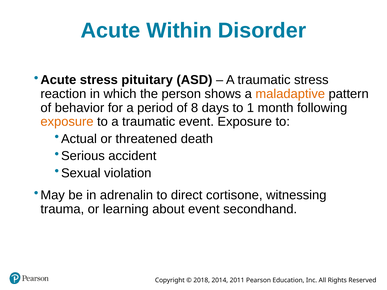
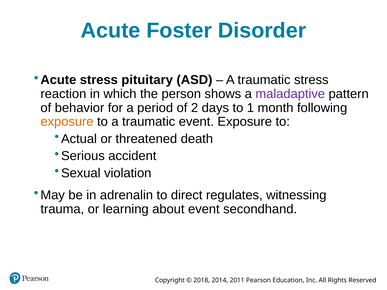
Within: Within -> Foster (179, 31)
maladaptive colour: orange -> purple (290, 94)
8: 8 -> 2 (195, 108)
cortisone: cortisone -> regulates (234, 195)
